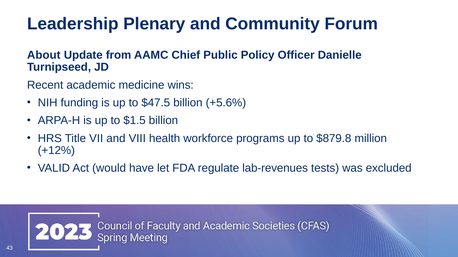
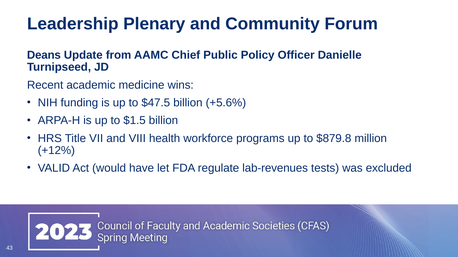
About: About -> Deans (44, 55)
